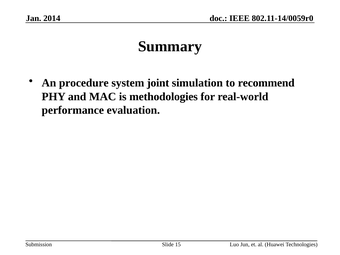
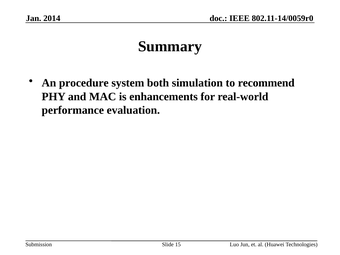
joint: joint -> both (158, 83)
methodologies: methodologies -> enhancements (164, 97)
